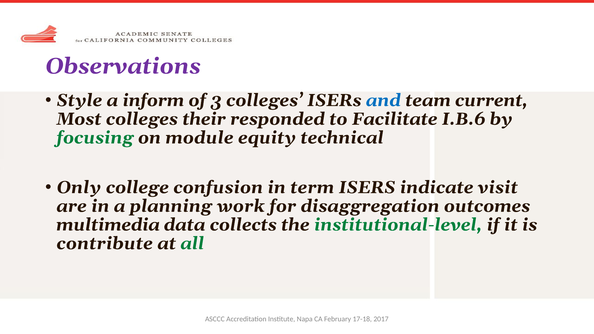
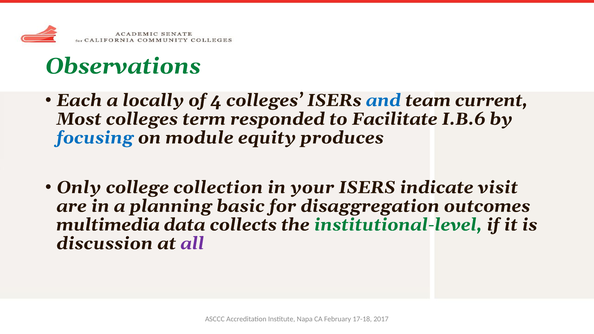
Observations colour: purple -> green (123, 66)
Style: Style -> Each (79, 100)
inform: inform -> locally (153, 100)
3: 3 -> 4 (216, 100)
their: their -> term (204, 119)
focusing colour: green -> blue (95, 138)
technical: technical -> produces (342, 138)
confusion: confusion -> collection (218, 187)
term: term -> your (312, 187)
work: work -> basic (241, 206)
contribute: contribute -> discussion (105, 244)
all colour: green -> purple (192, 244)
